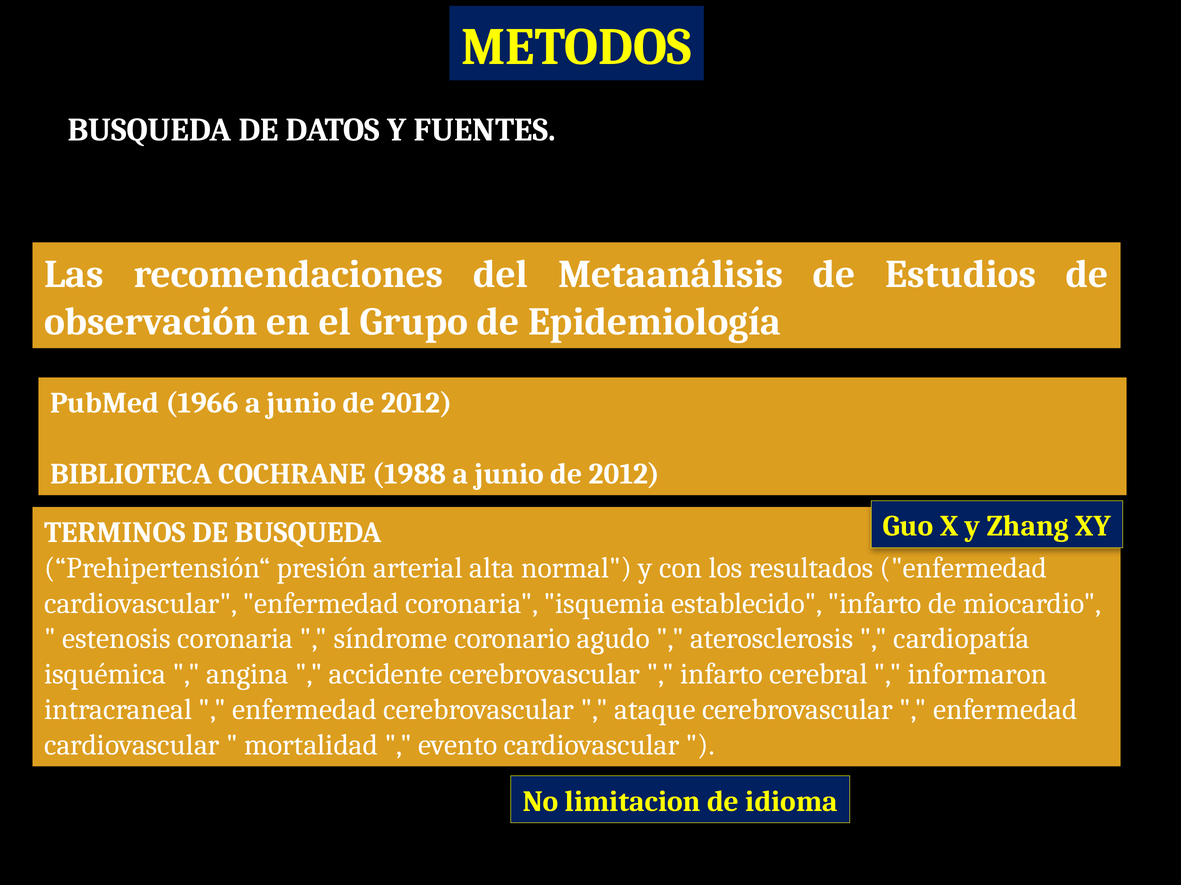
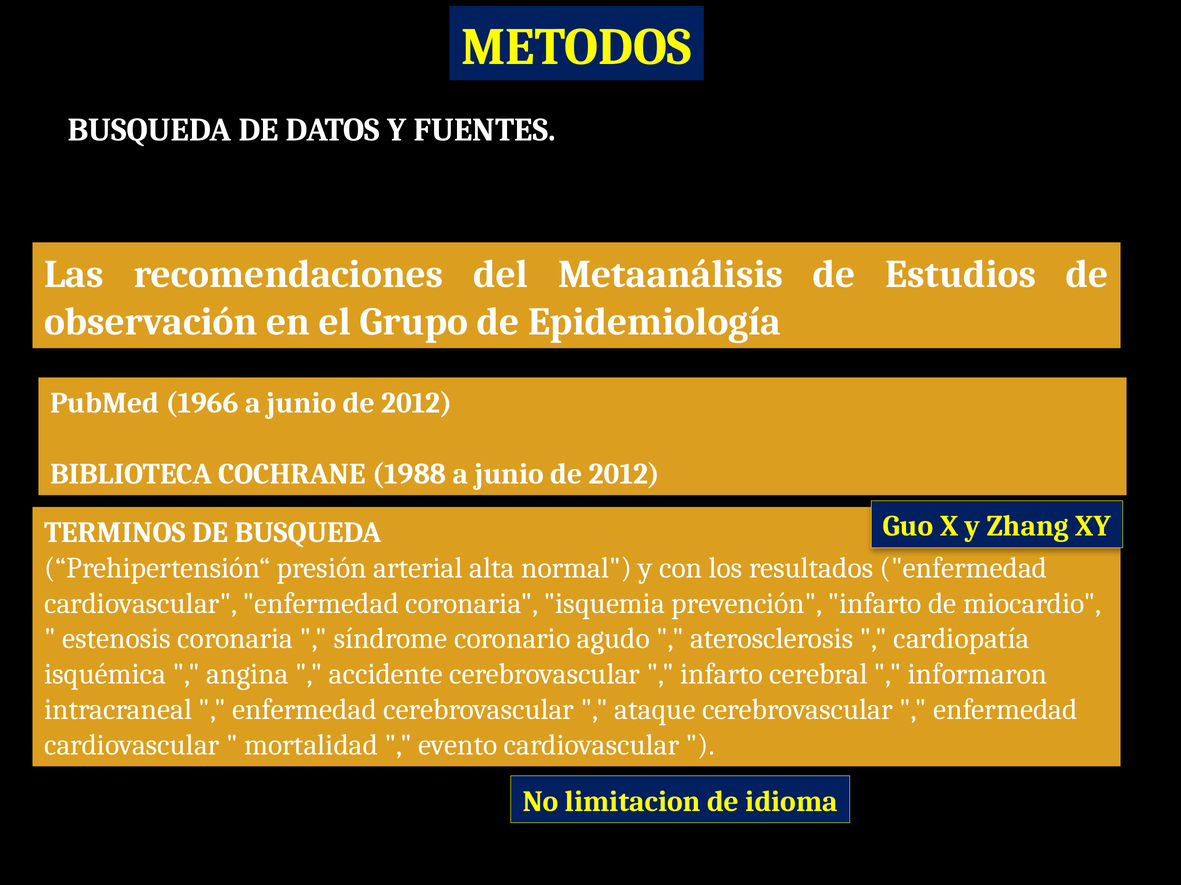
establecido: establecido -> prevención (747, 604)
